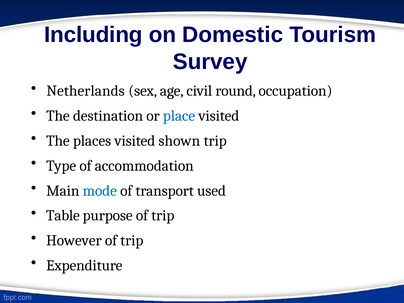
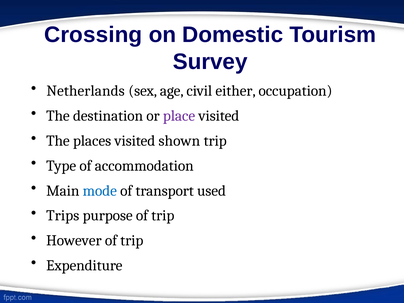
Including: Including -> Crossing (93, 35)
round: round -> either (236, 91)
place colour: blue -> purple (179, 116)
Table: Table -> Trips (63, 216)
